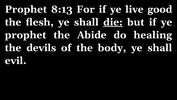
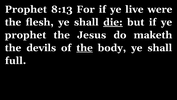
good: good -> were (160, 9)
Abide: Abide -> Jesus (92, 35)
healing: healing -> maketh (153, 35)
the underline: none -> present (85, 48)
evil: evil -> full (16, 60)
